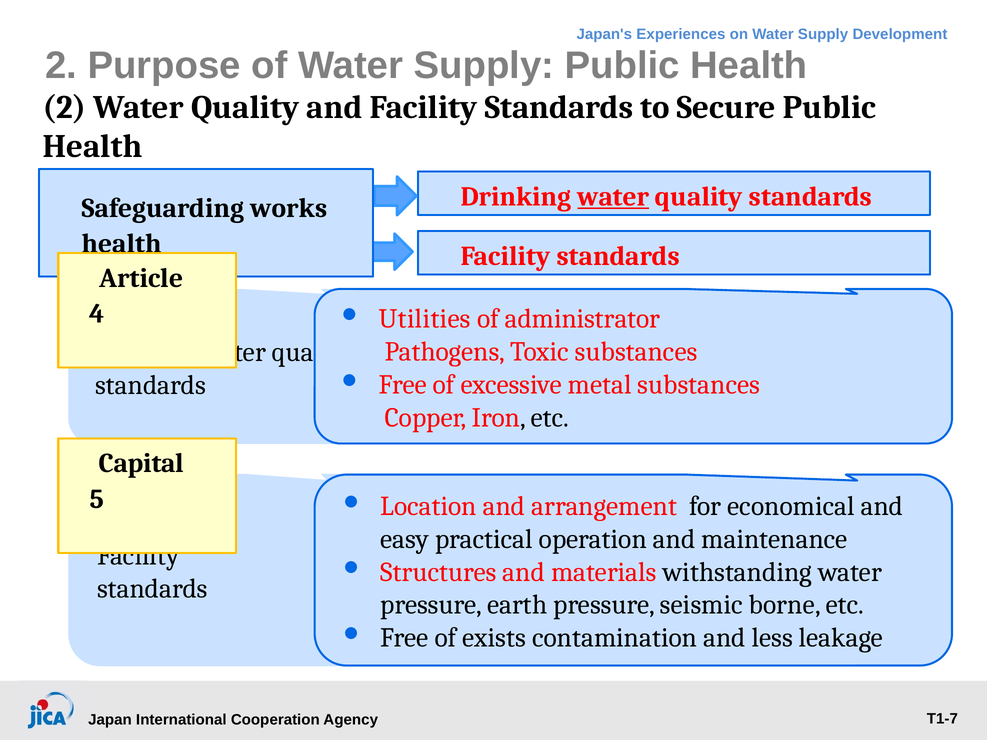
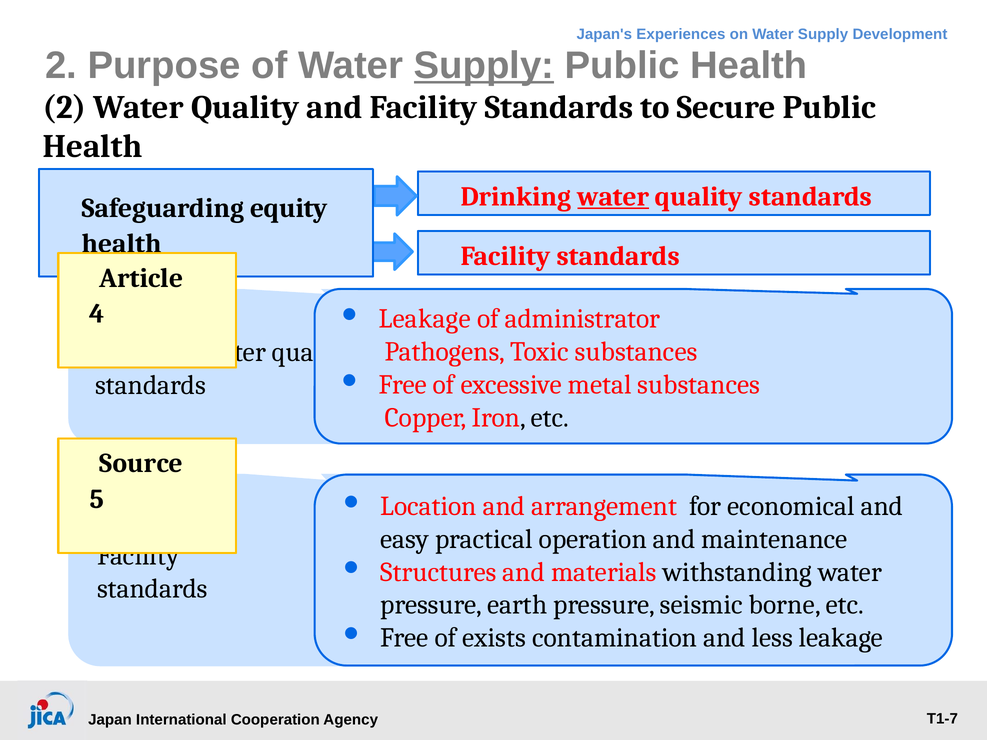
Supply underline: none -> present (484, 66)
works: works -> equity (289, 208)
Utilities: Utilities -> Leakage (425, 319)
Capital: Capital -> Source (141, 464)
